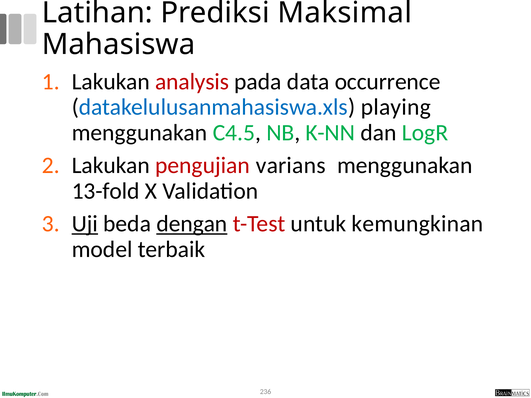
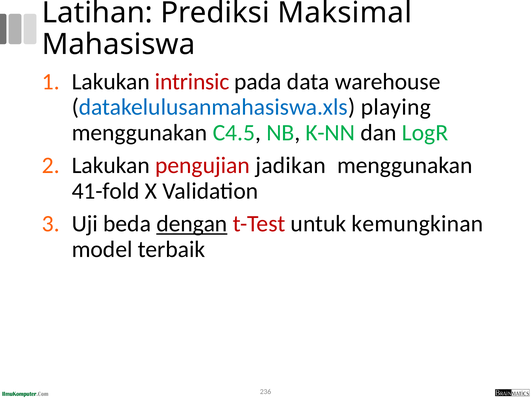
analysis: analysis -> intrinsic (192, 82)
occurrence: occurrence -> warehouse (388, 82)
varians: varians -> jadikan (291, 166)
13-fold: 13-fold -> 41-fold (106, 191)
Uji underline: present -> none (85, 224)
